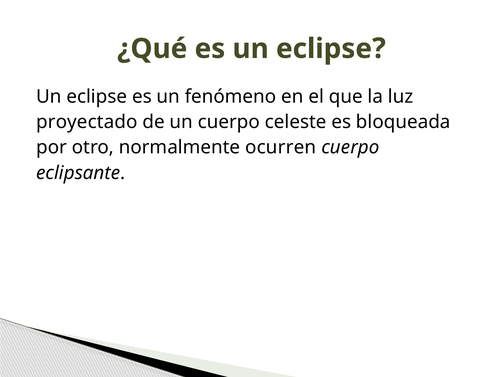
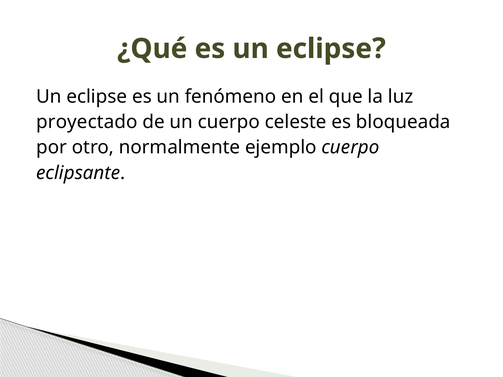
ocurren: ocurren -> ejemplo (281, 148)
